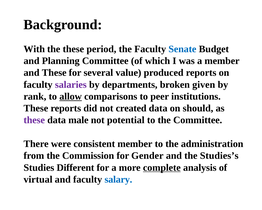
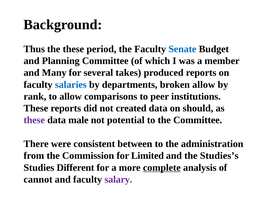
With: With -> Thus (34, 49)
and These: These -> Many (54, 73)
value: value -> takes (128, 73)
salaries colour: purple -> blue (71, 84)
broken given: given -> allow (204, 84)
allow underline: present -> none (71, 96)
consistent member: member -> between (135, 144)
Gender: Gender -> Limited (147, 156)
virtual: virtual -> cannot (38, 179)
salary colour: blue -> purple (118, 179)
